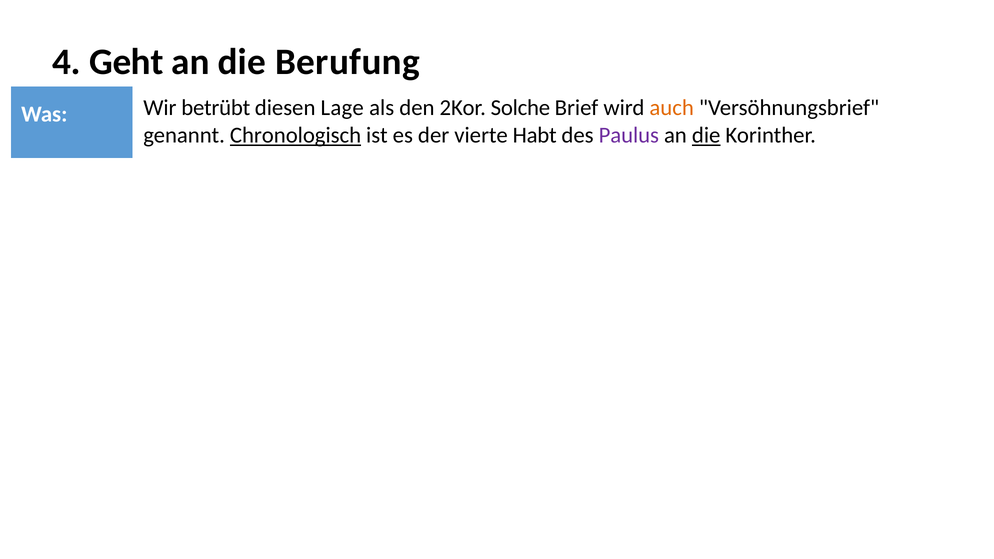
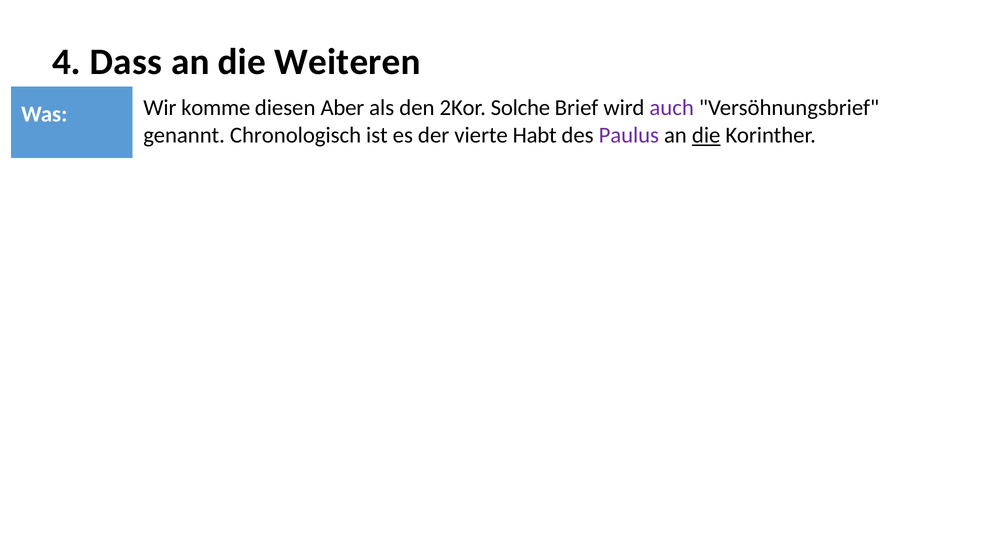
Geht: Geht -> Dass (126, 62)
Berufung: Berufung -> Weiteren (348, 62)
betrübt: betrübt -> komme (216, 108)
Lage: Lage -> Aber (342, 108)
auch colour: orange -> purple (672, 108)
Chronologisch underline: present -> none (296, 135)
